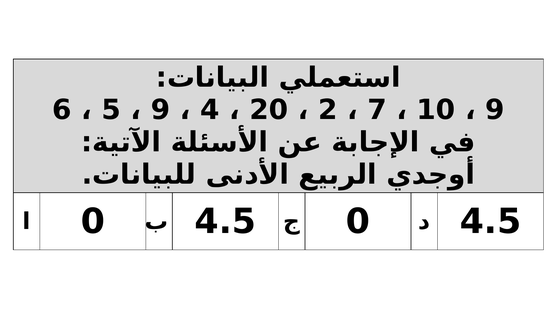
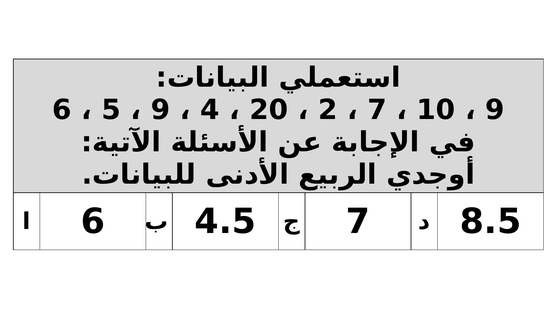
0: 0 -> 6 (93, 222)
0: 0 -> 7 (358, 222)
4.5: 4.5 -> 8.5 (490, 222)
